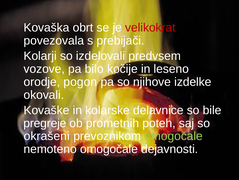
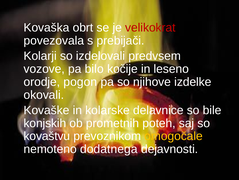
pregreje: pregreje -> konjskih (45, 123)
okrašeni: okrašeni -> kovaštvu (47, 136)
omogočale colour: light green -> yellow (174, 136)
nemoteno omogočale: omogočale -> dodatnega (109, 149)
